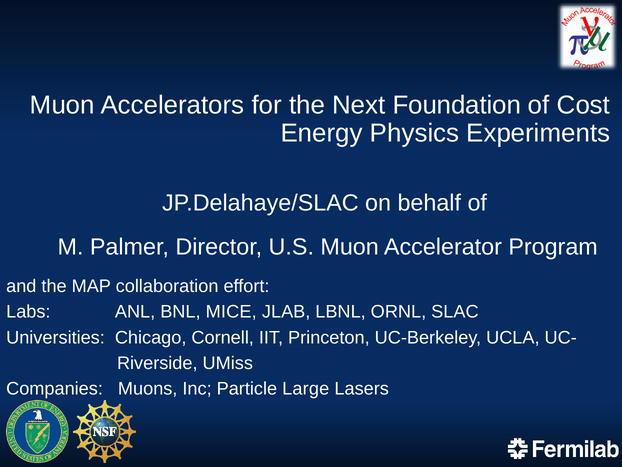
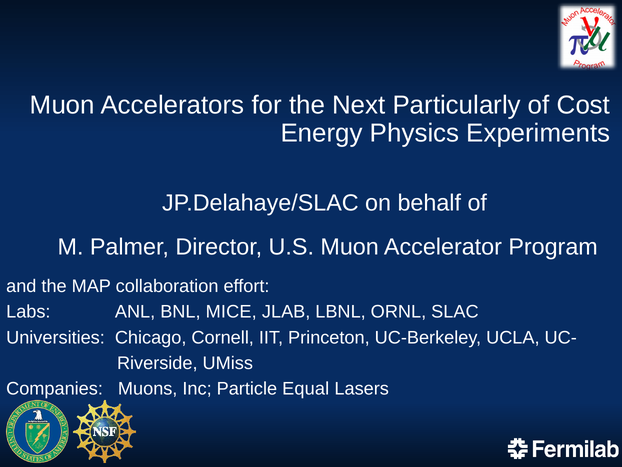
Foundation: Foundation -> Particularly (457, 105)
Large: Large -> Equal (306, 388)
